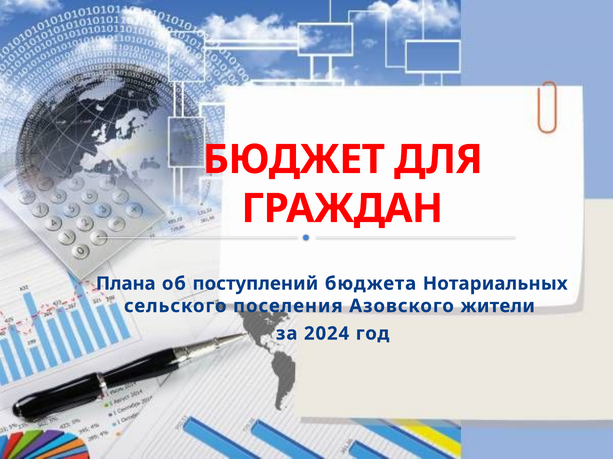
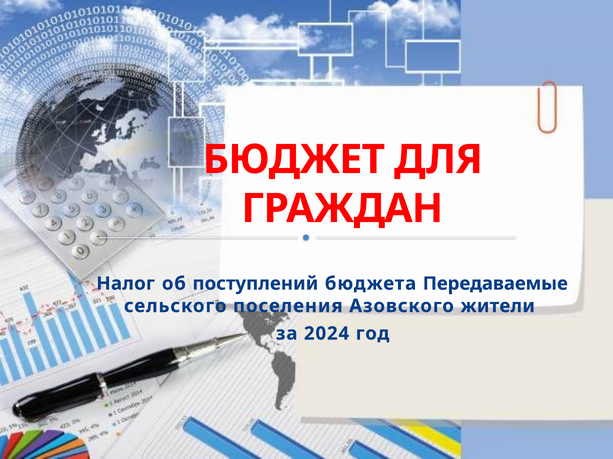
Плана: Плана -> Налог (126, 284)
Нотариальных: Нотариальных -> Передаваемые (495, 284)
